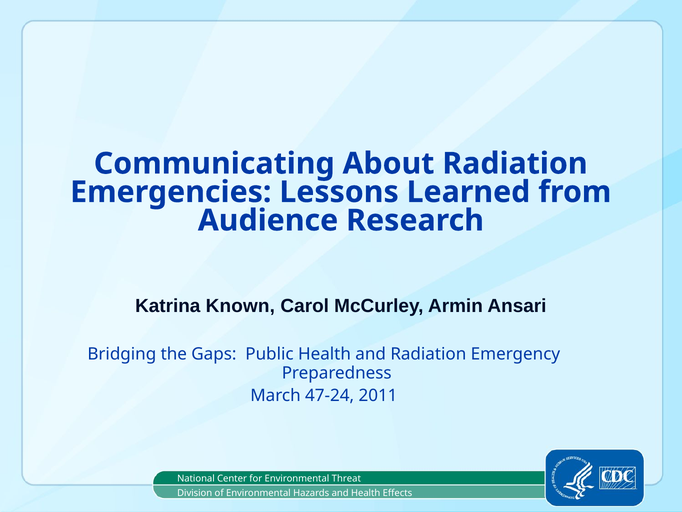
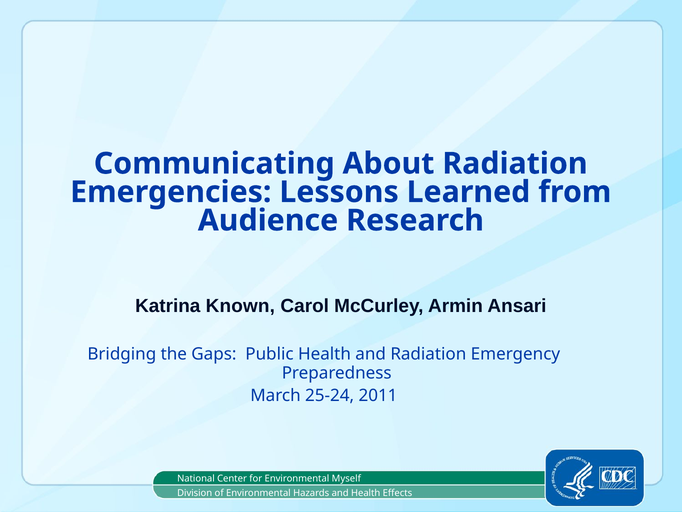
47-24: 47-24 -> 25-24 (330, 395)
Threat: Threat -> Myself (346, 478)
